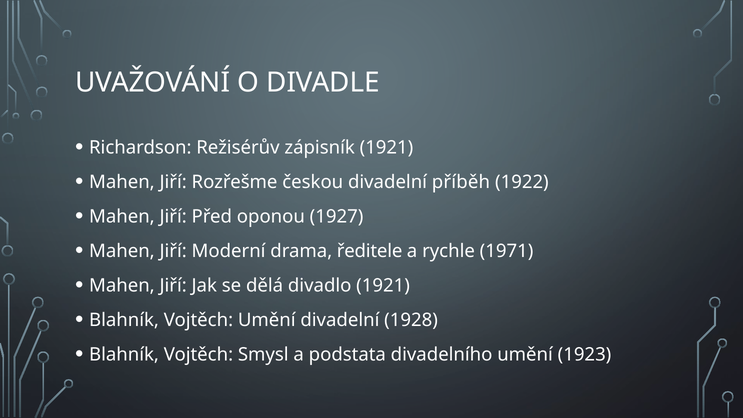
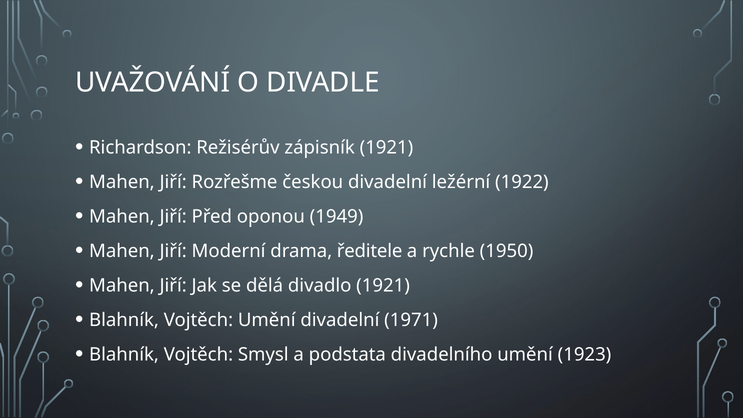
příběh: příběh -> ležérní (461, 182)
1927: 1927 -> 1949 (337, 216)
1971: 1971 -> 1950 (507, 251)
1928: 1928 -> 1971 (411, 320)
